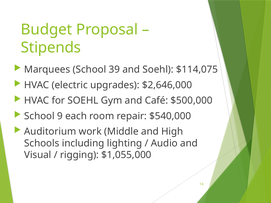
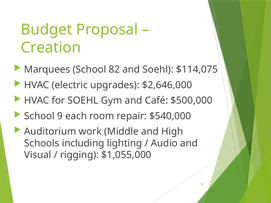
Stipends: Stipends -> Creation (51, 48)
39: 39 -> 82 (114, 70)
